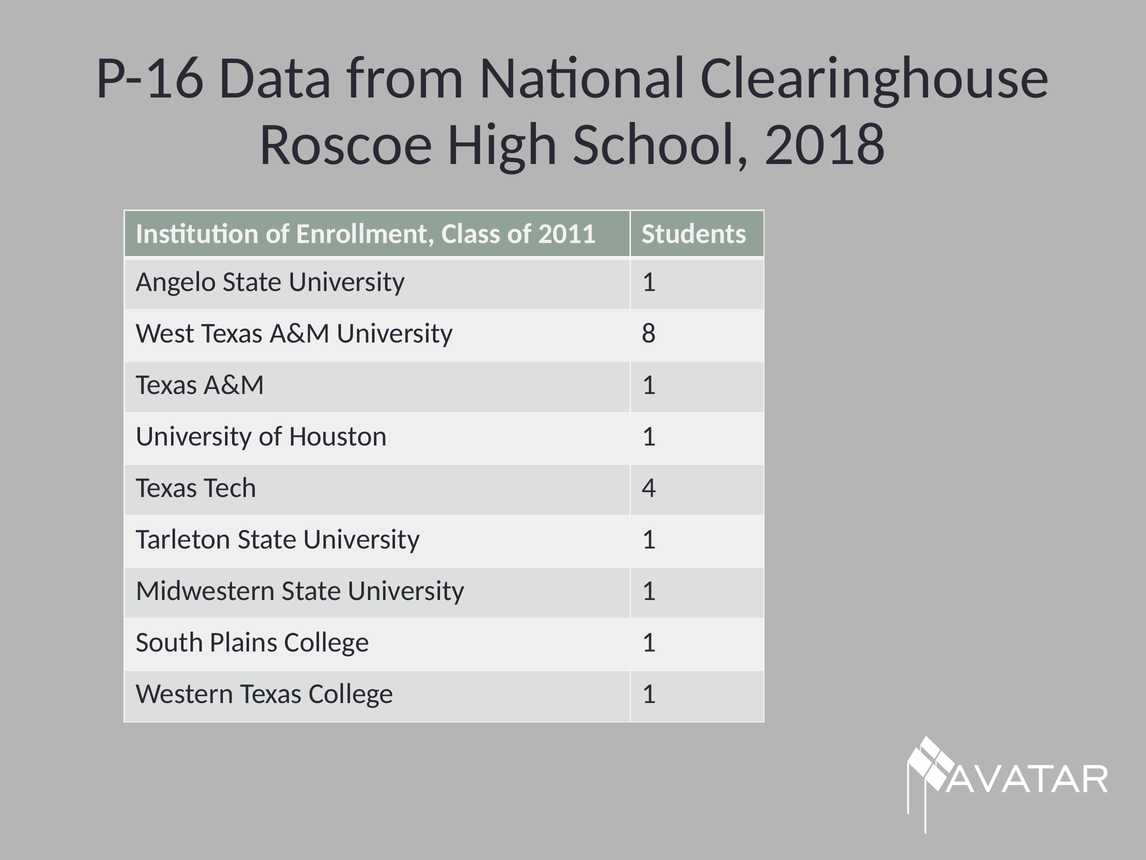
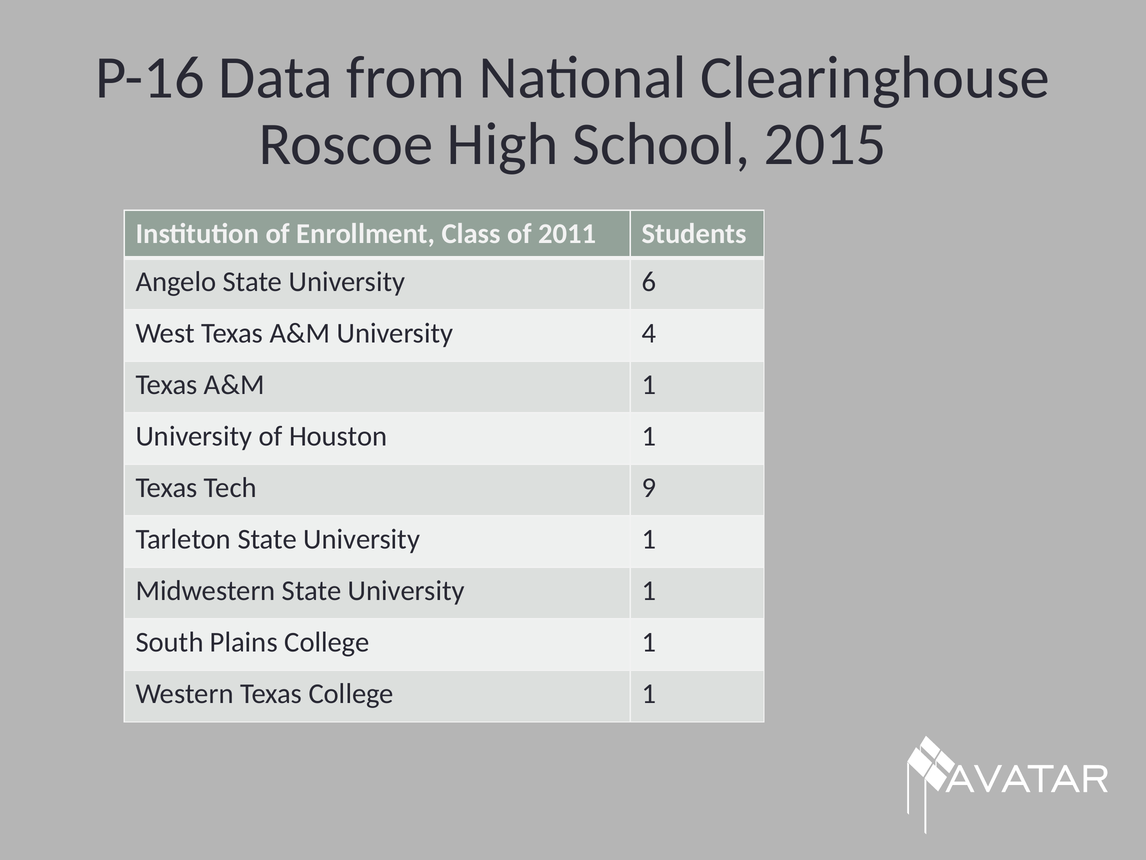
2018: 2018 -> 2015 (825, 144)
Angelo State University 1: 1 -> 6 (649, 281)
8: 8 -> 4 (649, 333)
4: 4 -> 9 (649, 488)
